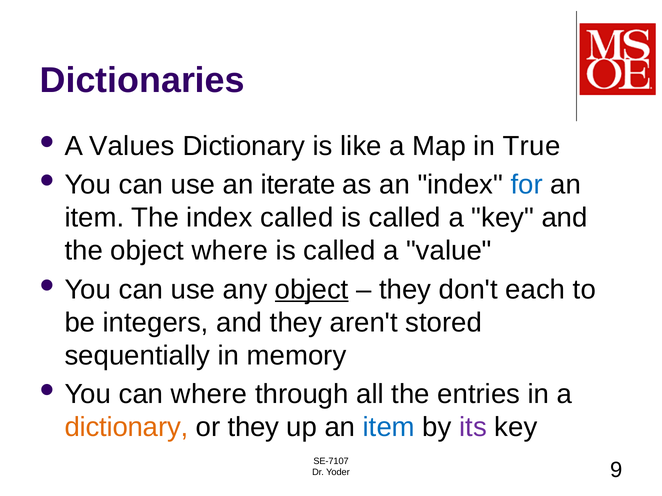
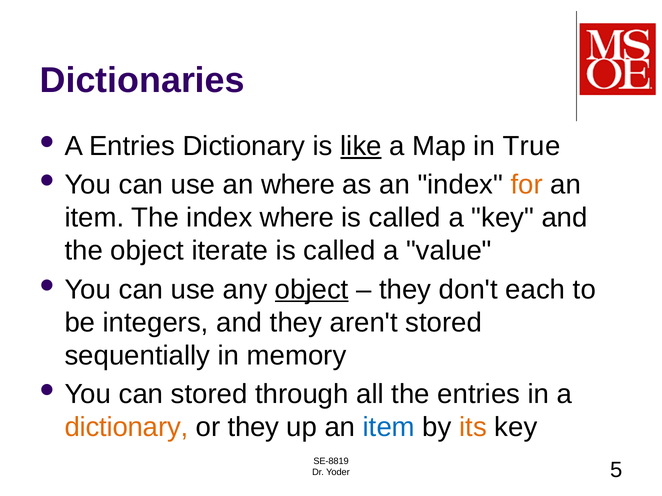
A Values: Values -> Entries (132, 146)
like underline: none -> present (361, 146)
an iterate: iterate -> where (298, 185)
for colour: blue -> orange (527, 185)
index called: called -> where (297, 218)
object where: where -> iterate (230, 251)
can where: where -> stored (209, 395)
its colour: purple -> orange (473, 428)
SE-7107: SE-7107 -> SE-8819 (331, 462)
9: 9 -> 5 (616, 470)
